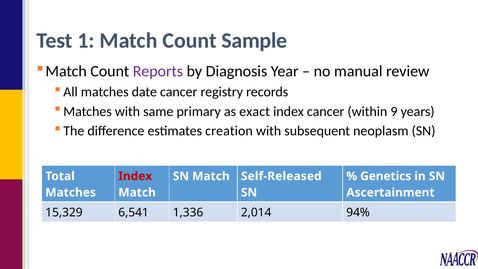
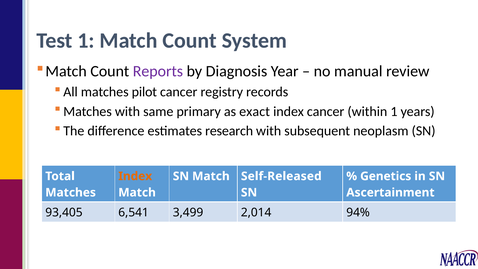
Sample: Sample -> System (254, 41)
date: date -> pilot (144, 92)
within 9: 9 -> 1 (394, 111)
creation: creation -> research (229, 131)
Index colour: red -> orange (135, 176)
15,329: 15,329 -> 93,405 (64, 212)
1,336: 1,336 -> 3,499 (188, 212)
